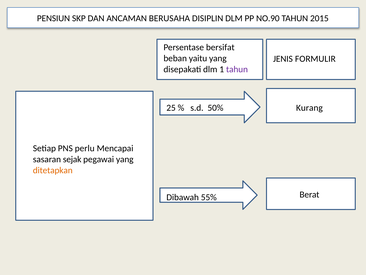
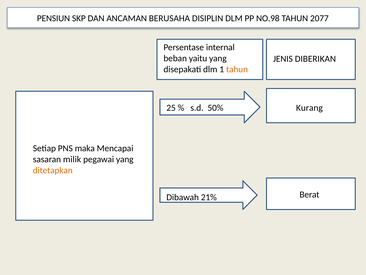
NO.90: NO.90 -> NO.98 (268, 18)
2015: 2015 -> 2077 (319, 18)
bersifat: bersifat -> internal (220, 47)
FORMULIR: FORMULIR -> DIBERIKAN (315, 59)
tahun colour: purple -> orange (237, 69)
perlu: perlu -> maka (85, 148)
sejak: sejak -> milik (72, 159)
55%: 55% -> 21% (209, 197)
